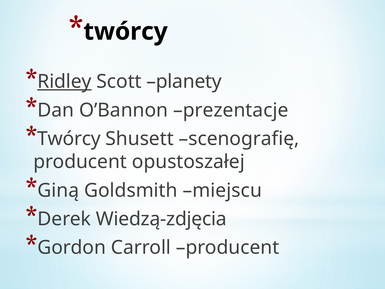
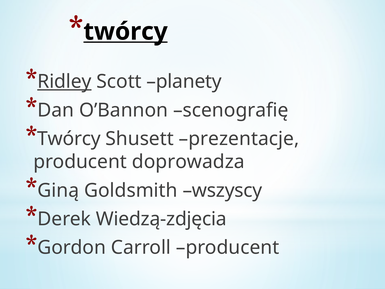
twórcy underline: none -> present (126, 32)
prezentacje: prezentacje -> scenografię (231, 110)
scenografię: scenografię -> prezentacje (239, 139)
opustoszałej: opustoszałej -> doprowadza (188, 162)
miejscu: miejscu -> wszyscy (222, 190)
